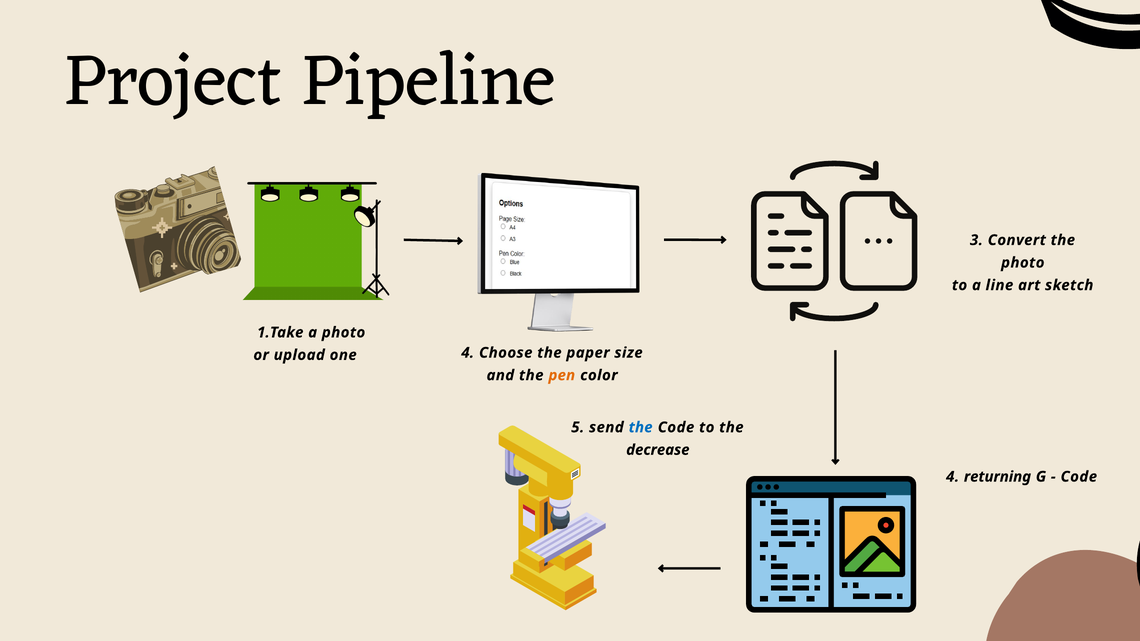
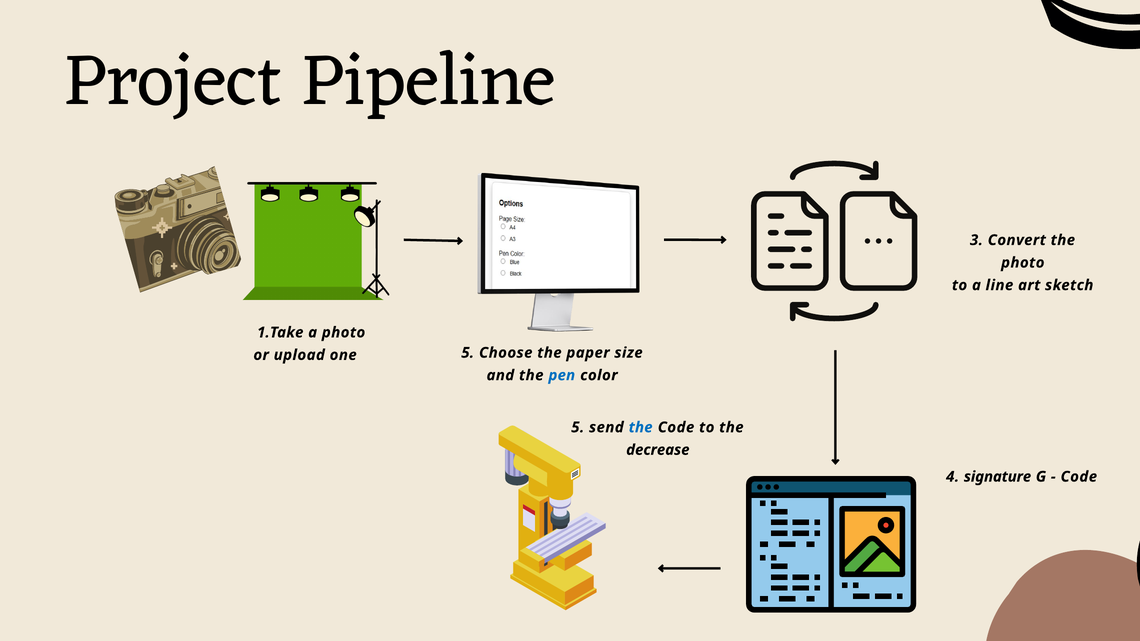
one 4: 4 -> 5 (468, 353)
pen colour: orange -> blue (562, 375)
returning: returning -> signature (998, 477)
